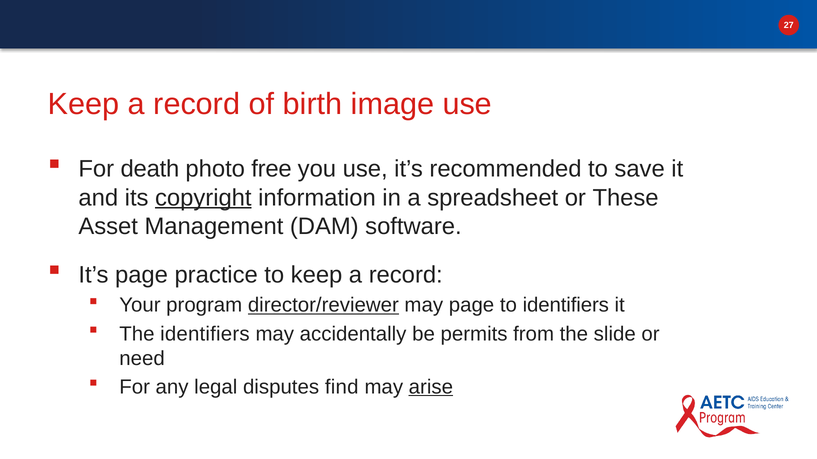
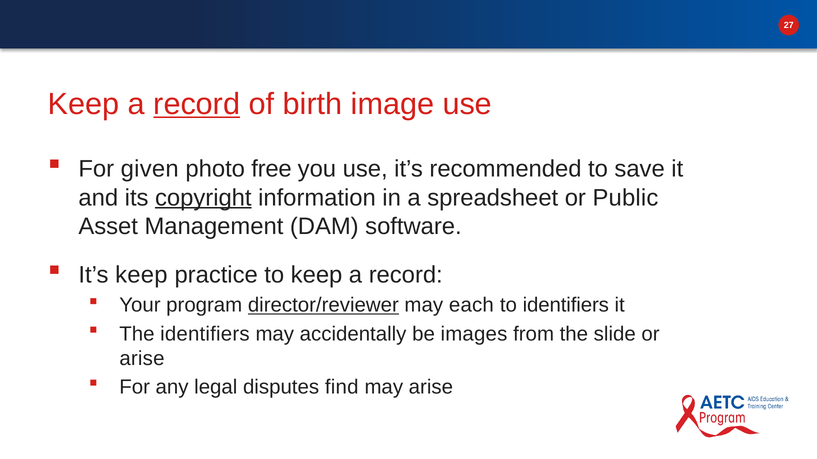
record underline: none -> present (197, 104)
death: death -> given (150, 169)
These: These -> Public (625, 198)
It’s page: page -> keep (141, 275)
may page: page -> each (471, 306)
permits: permits -> images (474, 334)
need: need -> arise (142, 359)
arise underline: present -> none (431, 387)
